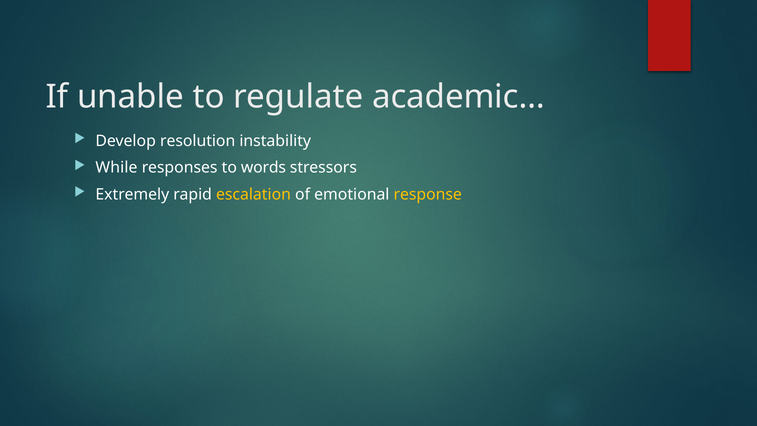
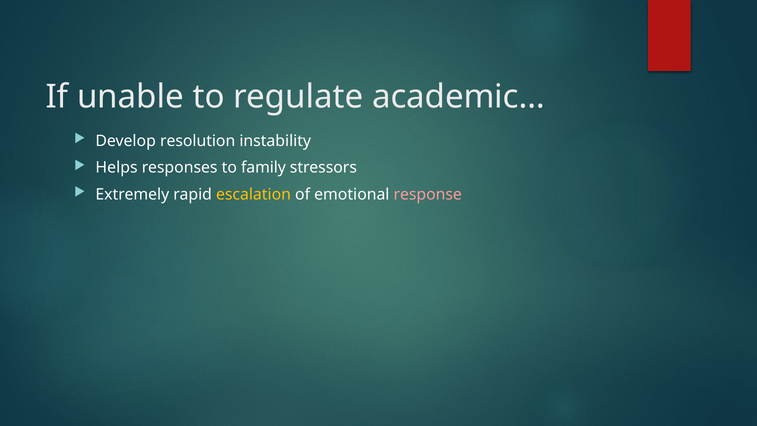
While: While -> Helps (117, 168)
words: words -> family (263, 168)
response colour: yellow -> pink (428, 195)
